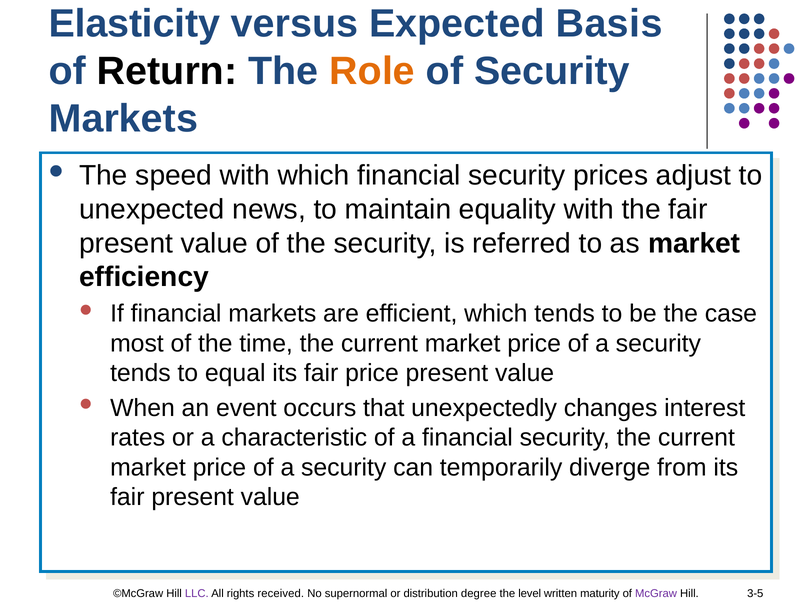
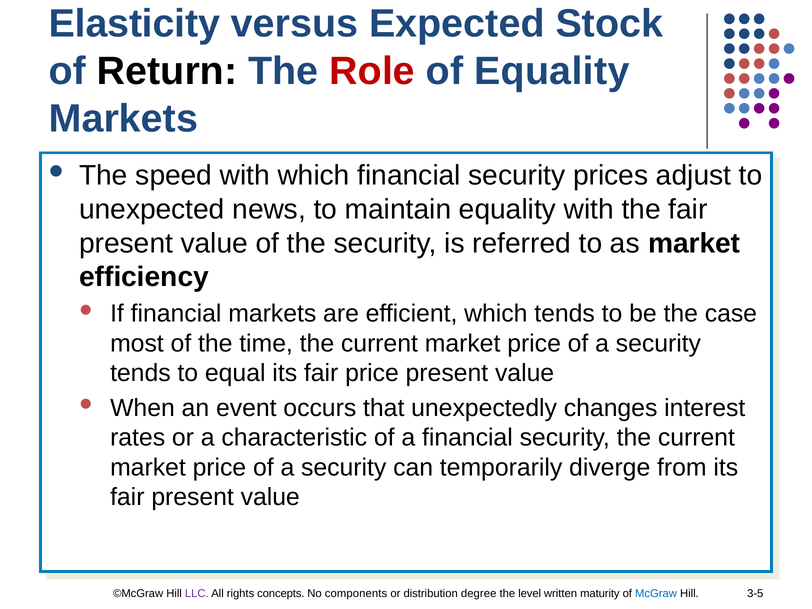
Basis: Basis -> Stock (609, 24)
Role colour: orange -> red (372, 71)
of Security: Security -> Equality (552, 71)
received: received -> concepts (281, 594)
supernormal: supernormal -> components (356, 594)
McGraw colour: purple -> blue (656, 594)
